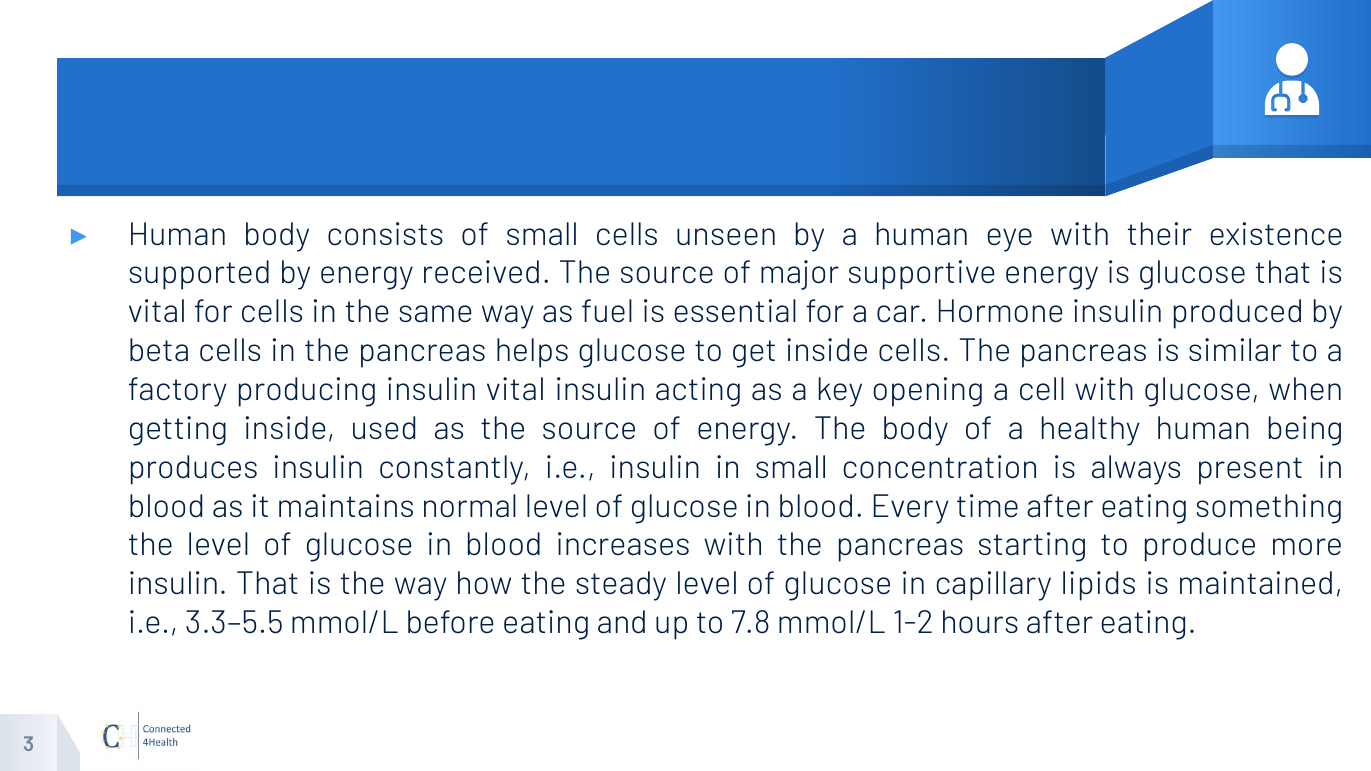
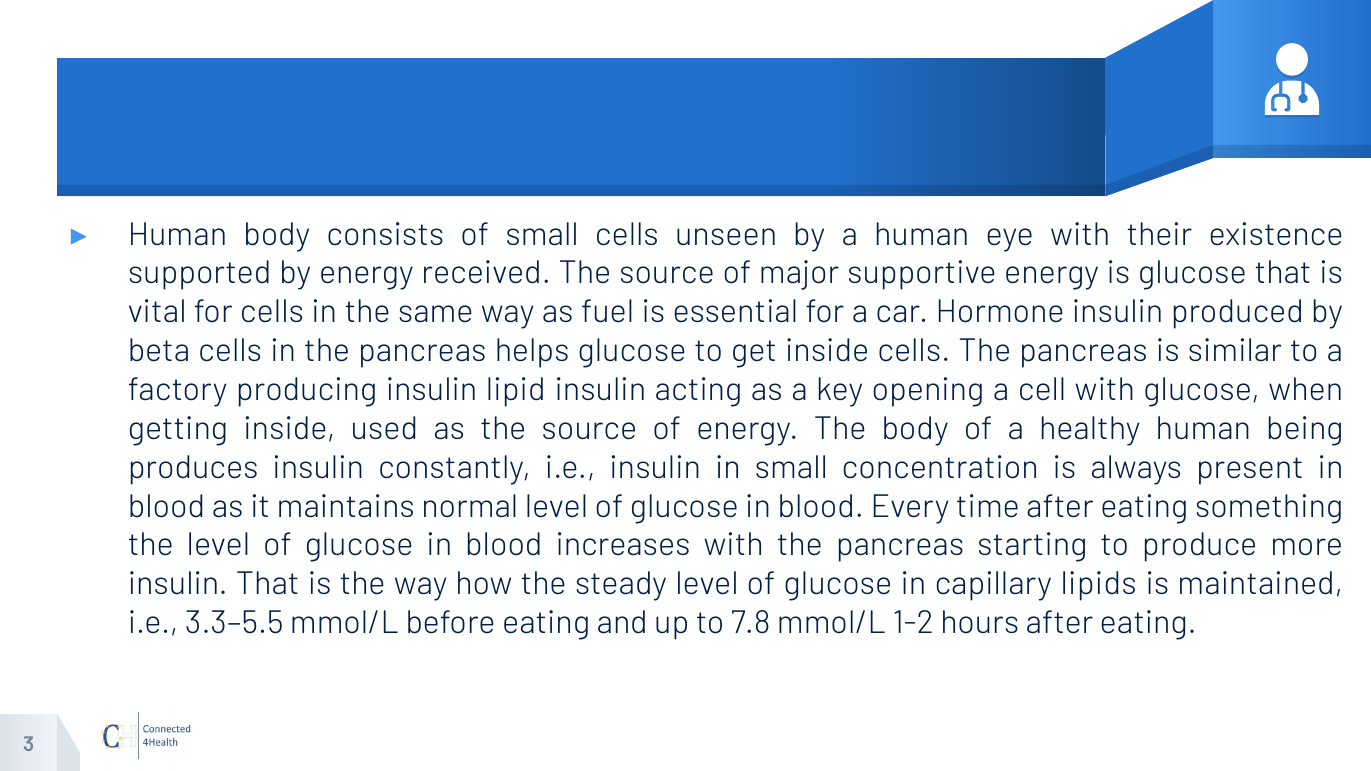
insulin vital: vital -> lipid (516, 390)
